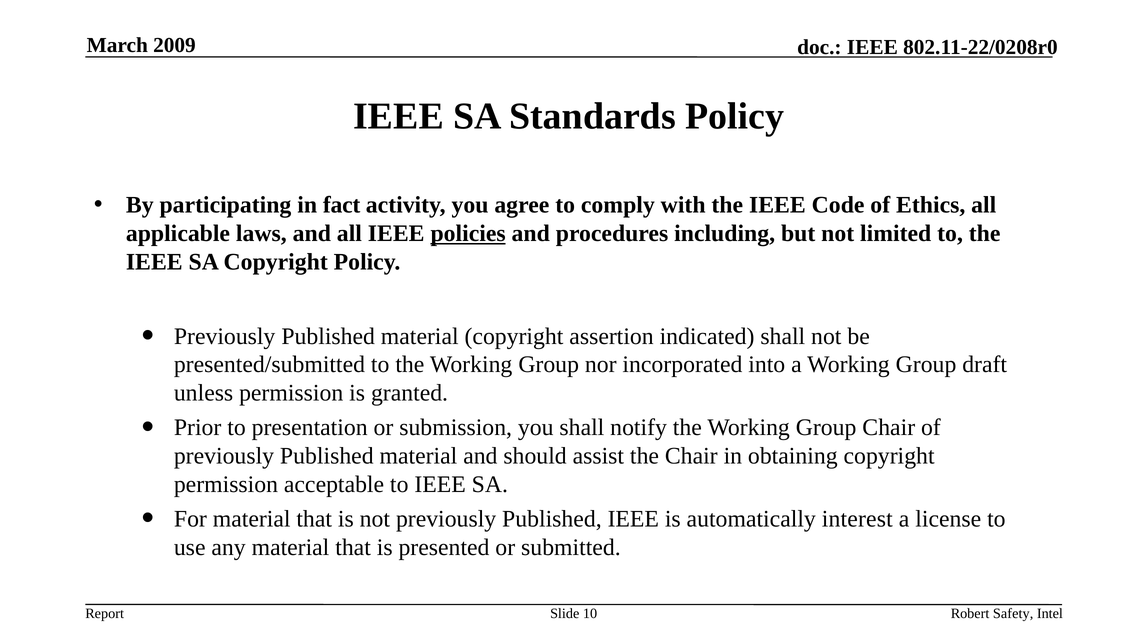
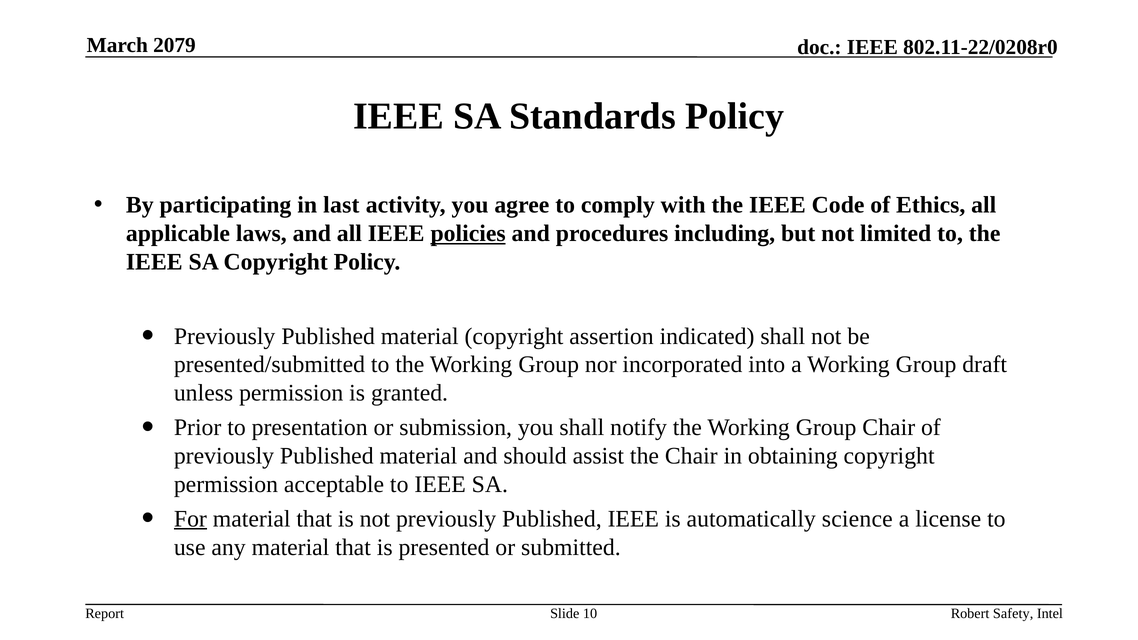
2009: 2009 -> 2079 (174, 45)
fact: fact -> last (341, 205)
For underline: none -> present (190, 519)
interest: interest -> science (857, 519)
